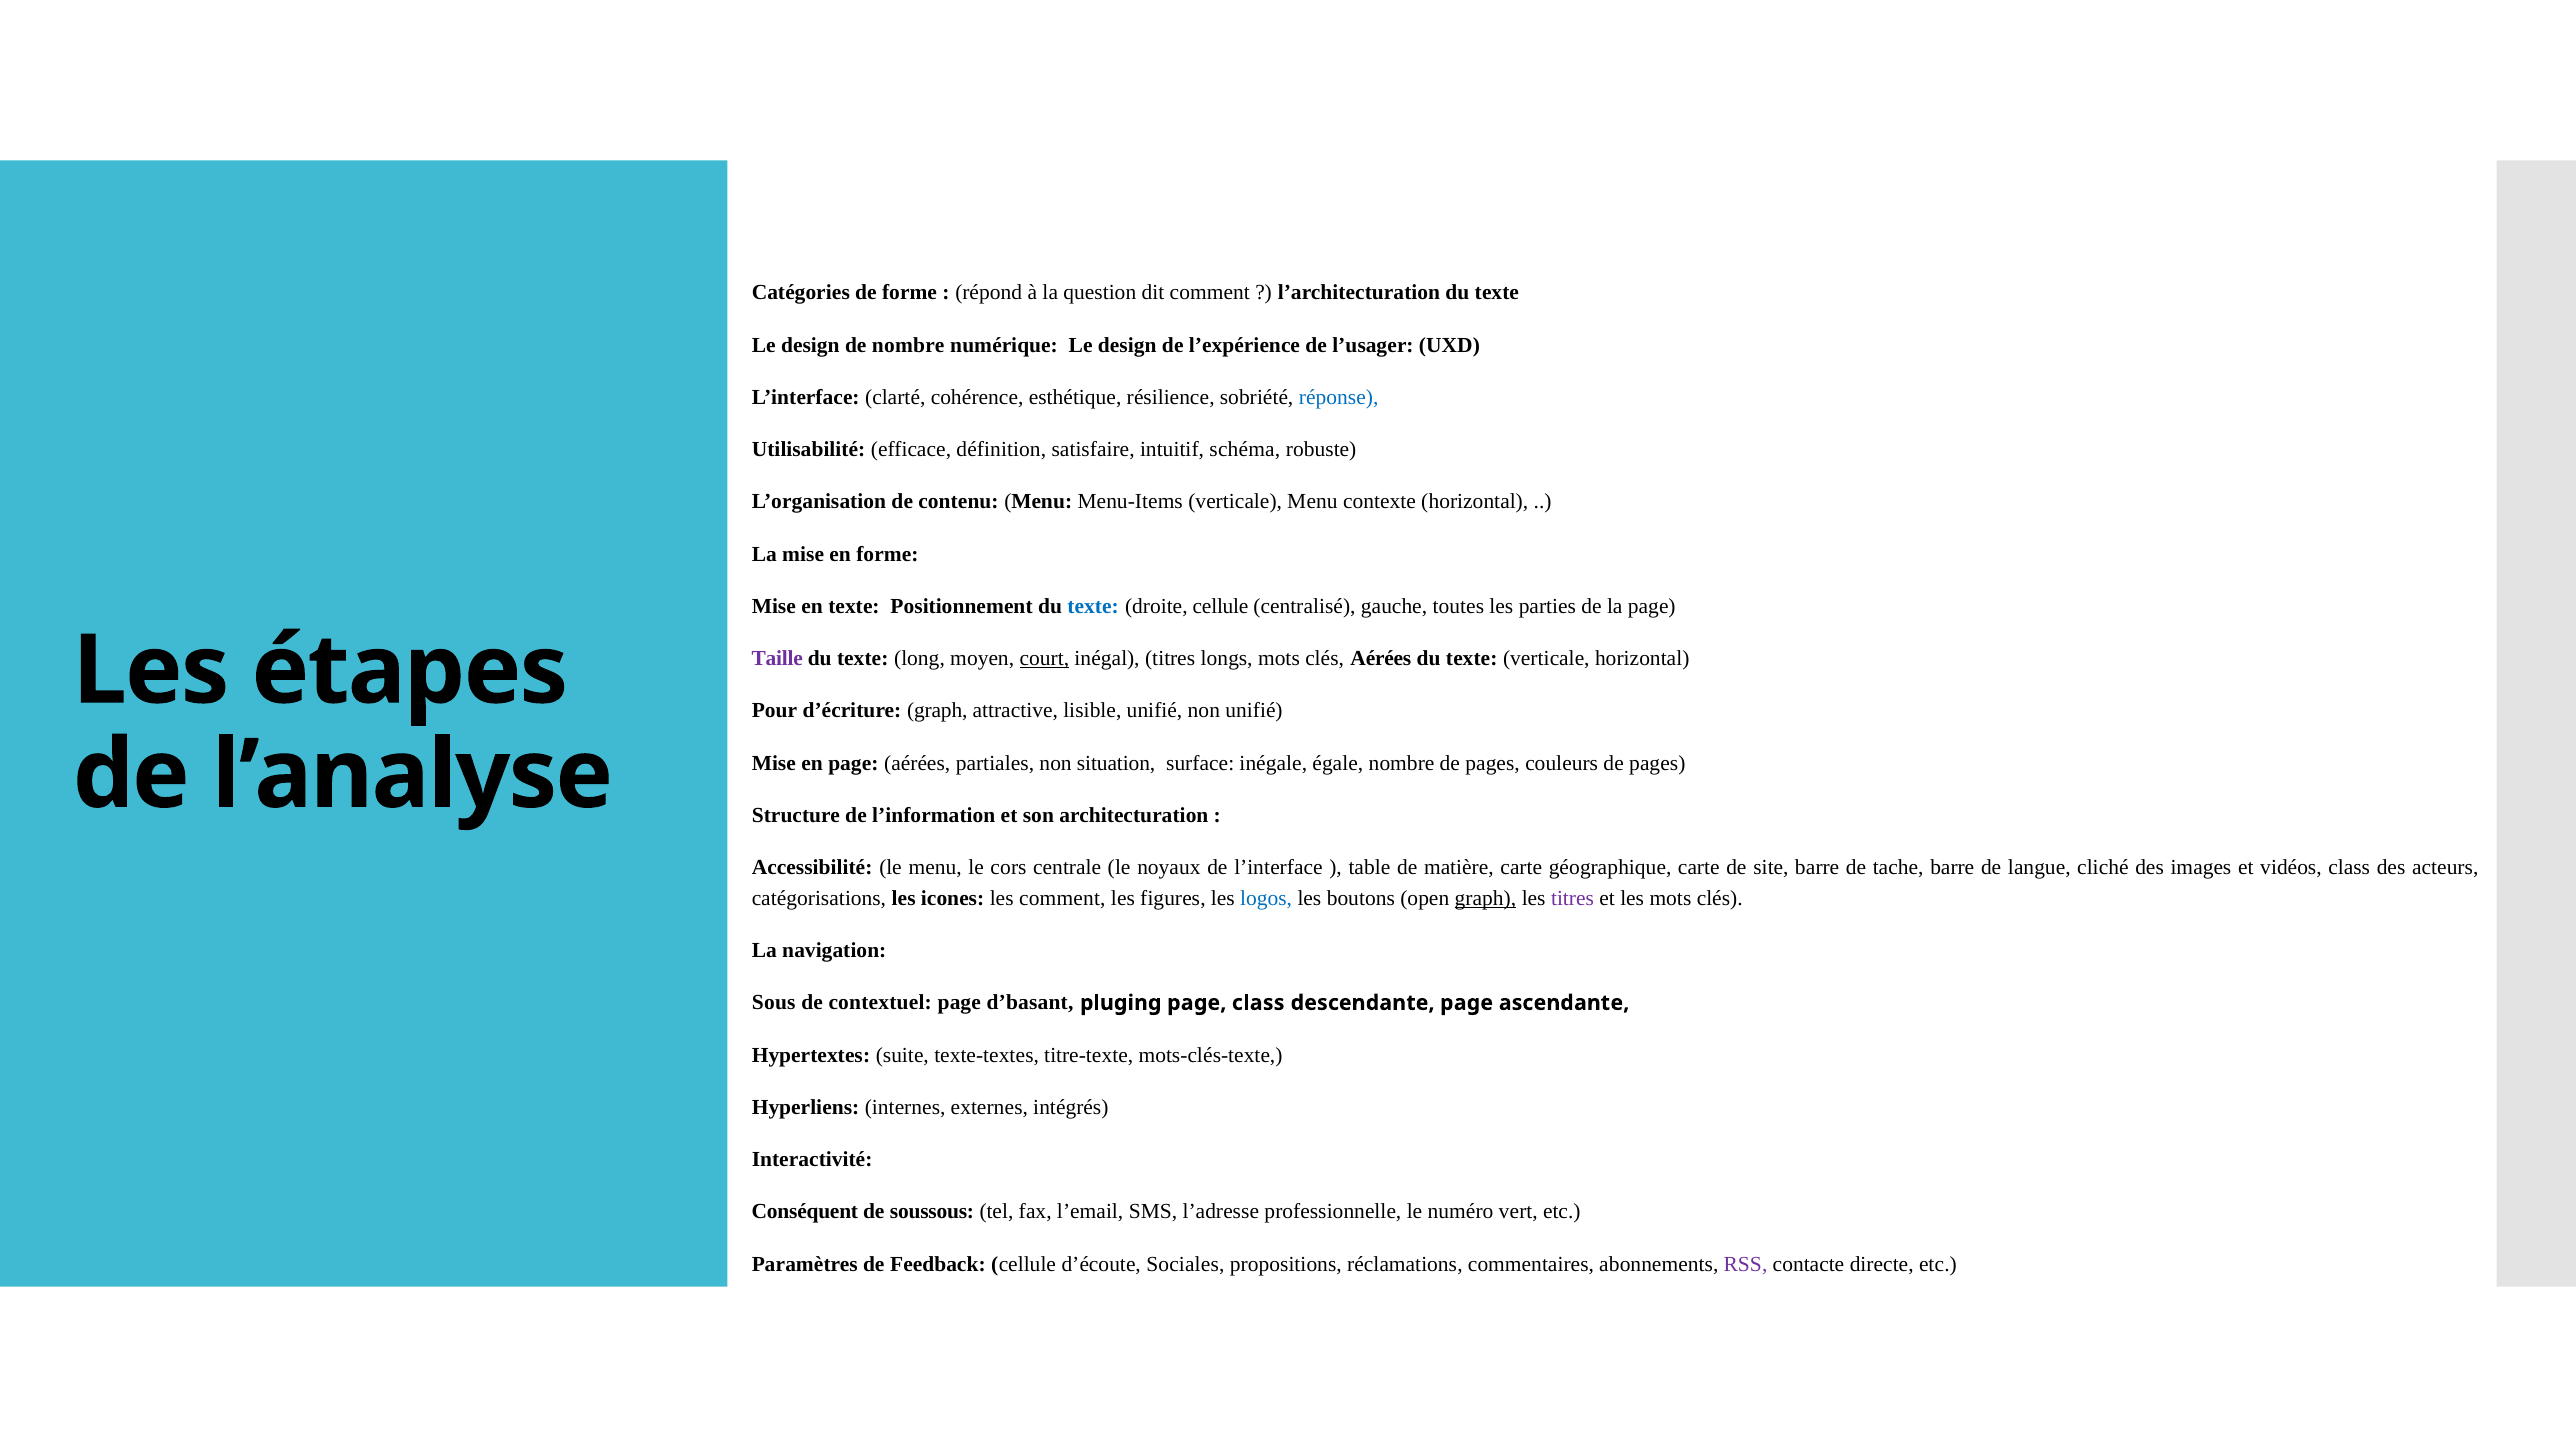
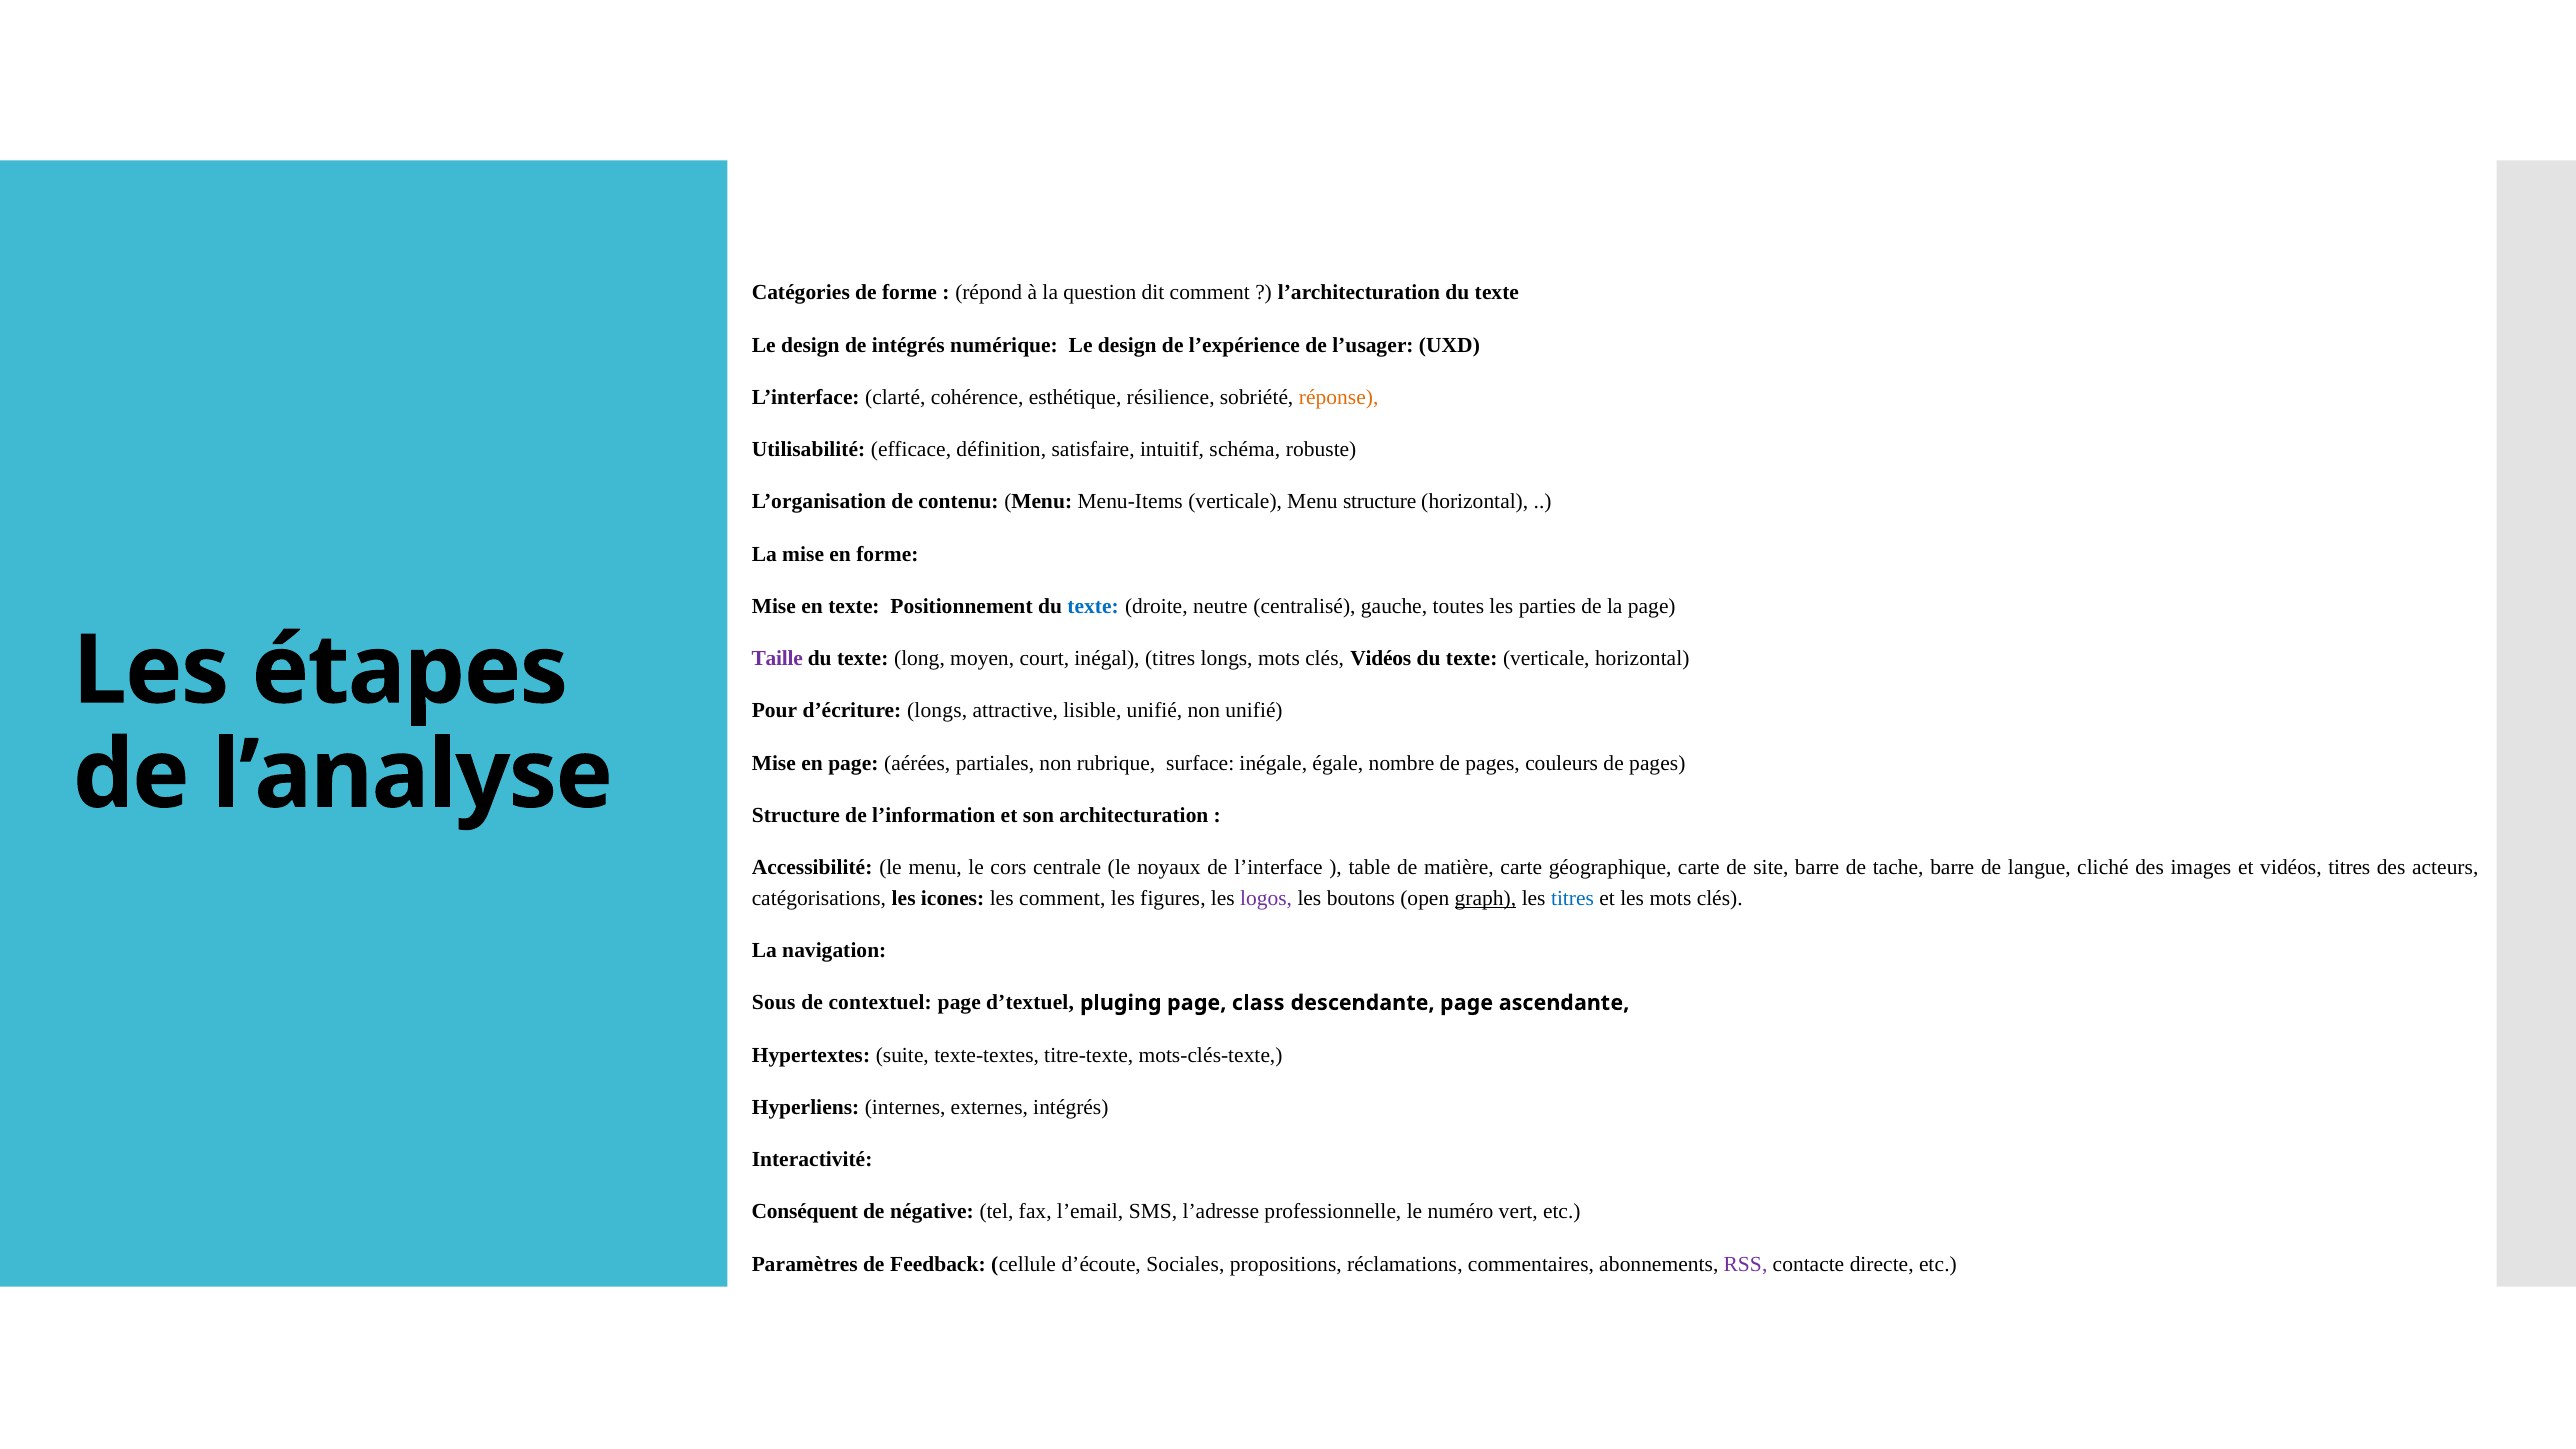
de nombre: nombre -> intégrés (908, 345)
réponse colour: blue -> orange (1339, 397)
Menu contexte: contexte -> structure (1380, 502)
droite cellule: cellule -> neutre (1220, 606)
court underline: present -> none (1044, 658)
clés Aérées: Aérées -> Vidéos (1381, 658)
d’écriture graph: graph -> longs (937, 711)
situation: situation -> rubrique (1116, 763)
vidéos class: class -> titres (2349, 867)
logos colour: blue -> purple (1266, 898)
titres colour: purple -> blue (1573, 898)
d’basant: d’basant -> d’textuel (1030, 1003)
soussous: soussous -> négative (932, 1212)
